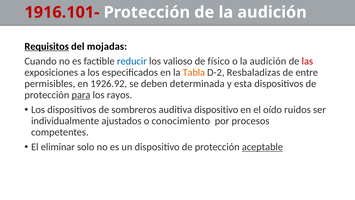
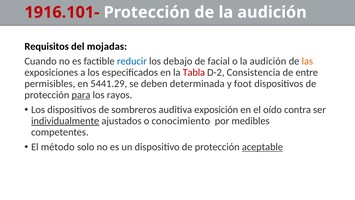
Requisitos underline: present -> none (47, 46)
valioso: valioso -> debajo (178, 61)
físico: físico -> facial (219, 61)
las colour: red -> orange (307, 61)
Tabla colour: orange -> red (194, 72)
Resbaladizas: Resbaladizas -> Consistencia (253, 72)
1926.92: 1926.92 -> 5441.29 (109, 84)
esta: esta -> foot (243, 84)
auditiva dispositivo: dispositivo -> exposición (216, 110)
ruidos: ruidos -> contra (298, 110)
individualmente underline: none -> present (65, 121)
procesos: procesos -> medibles (251, 121)
eliminar: eliminar -> método (58, 147)
